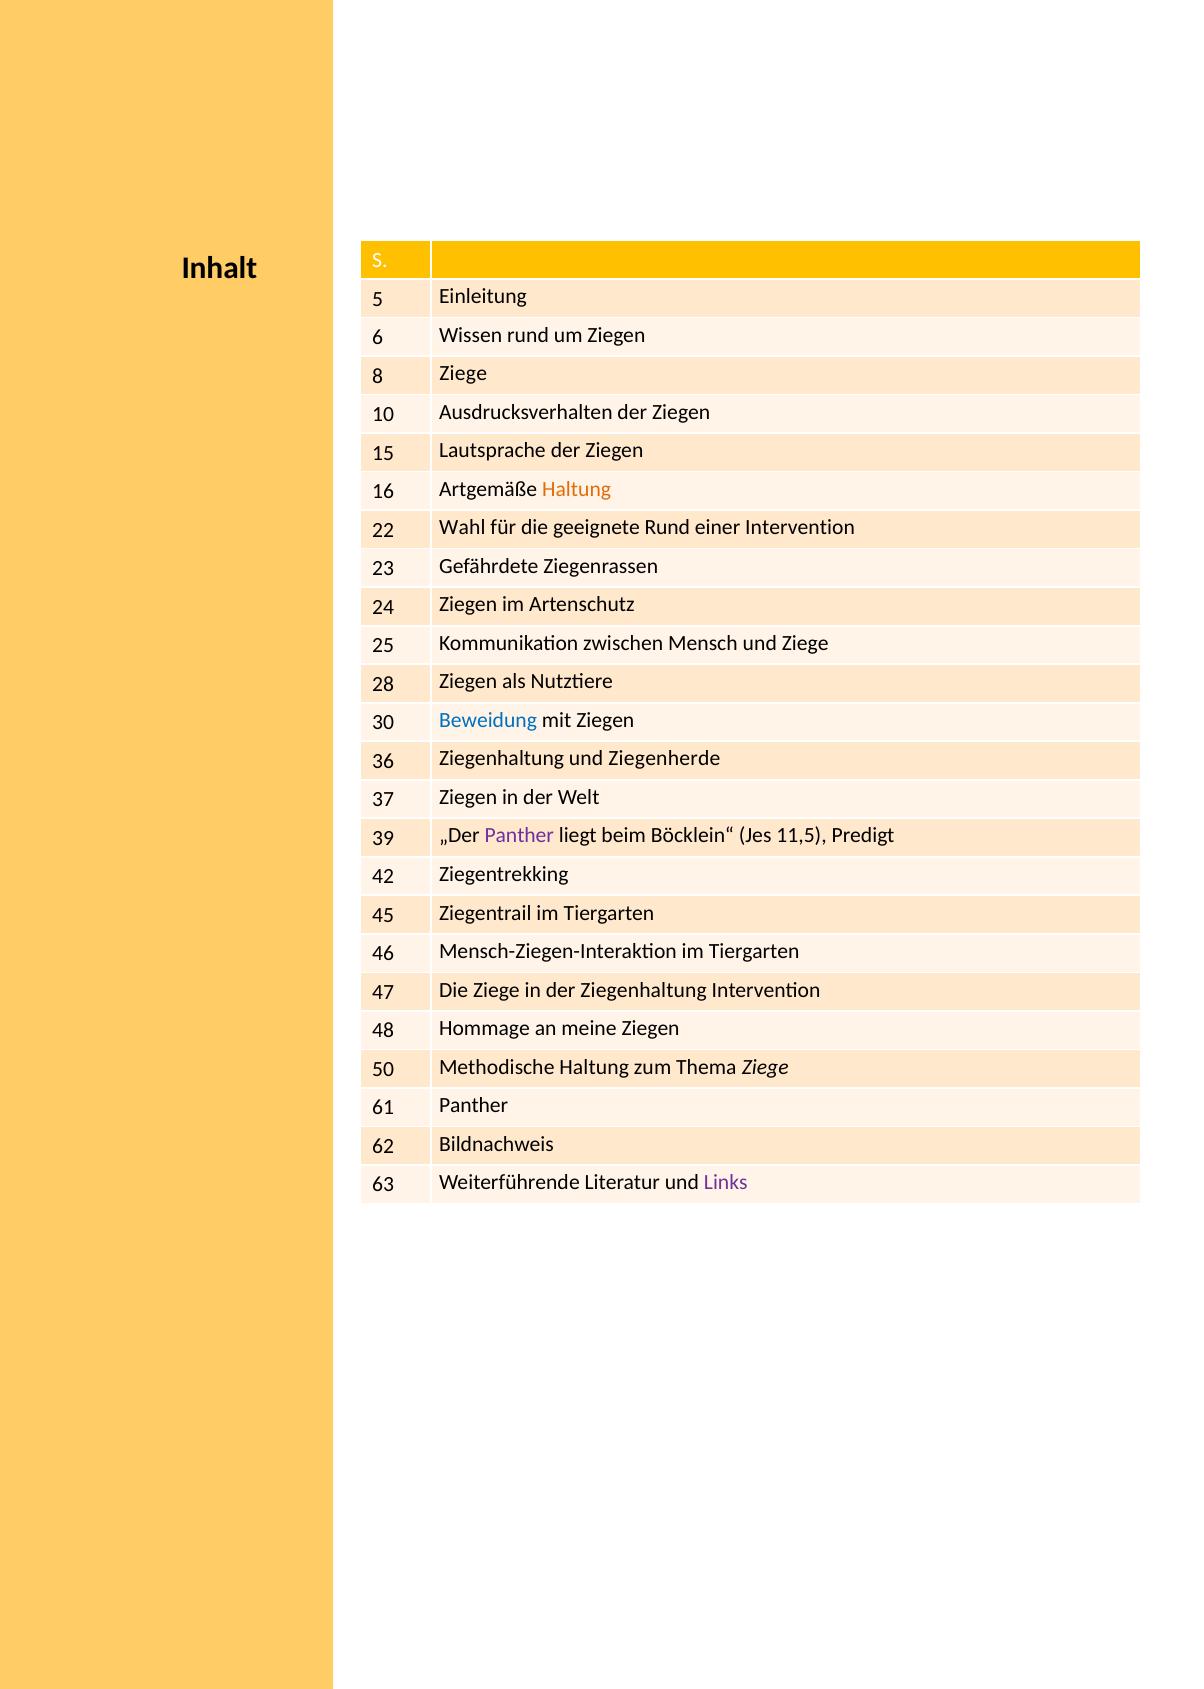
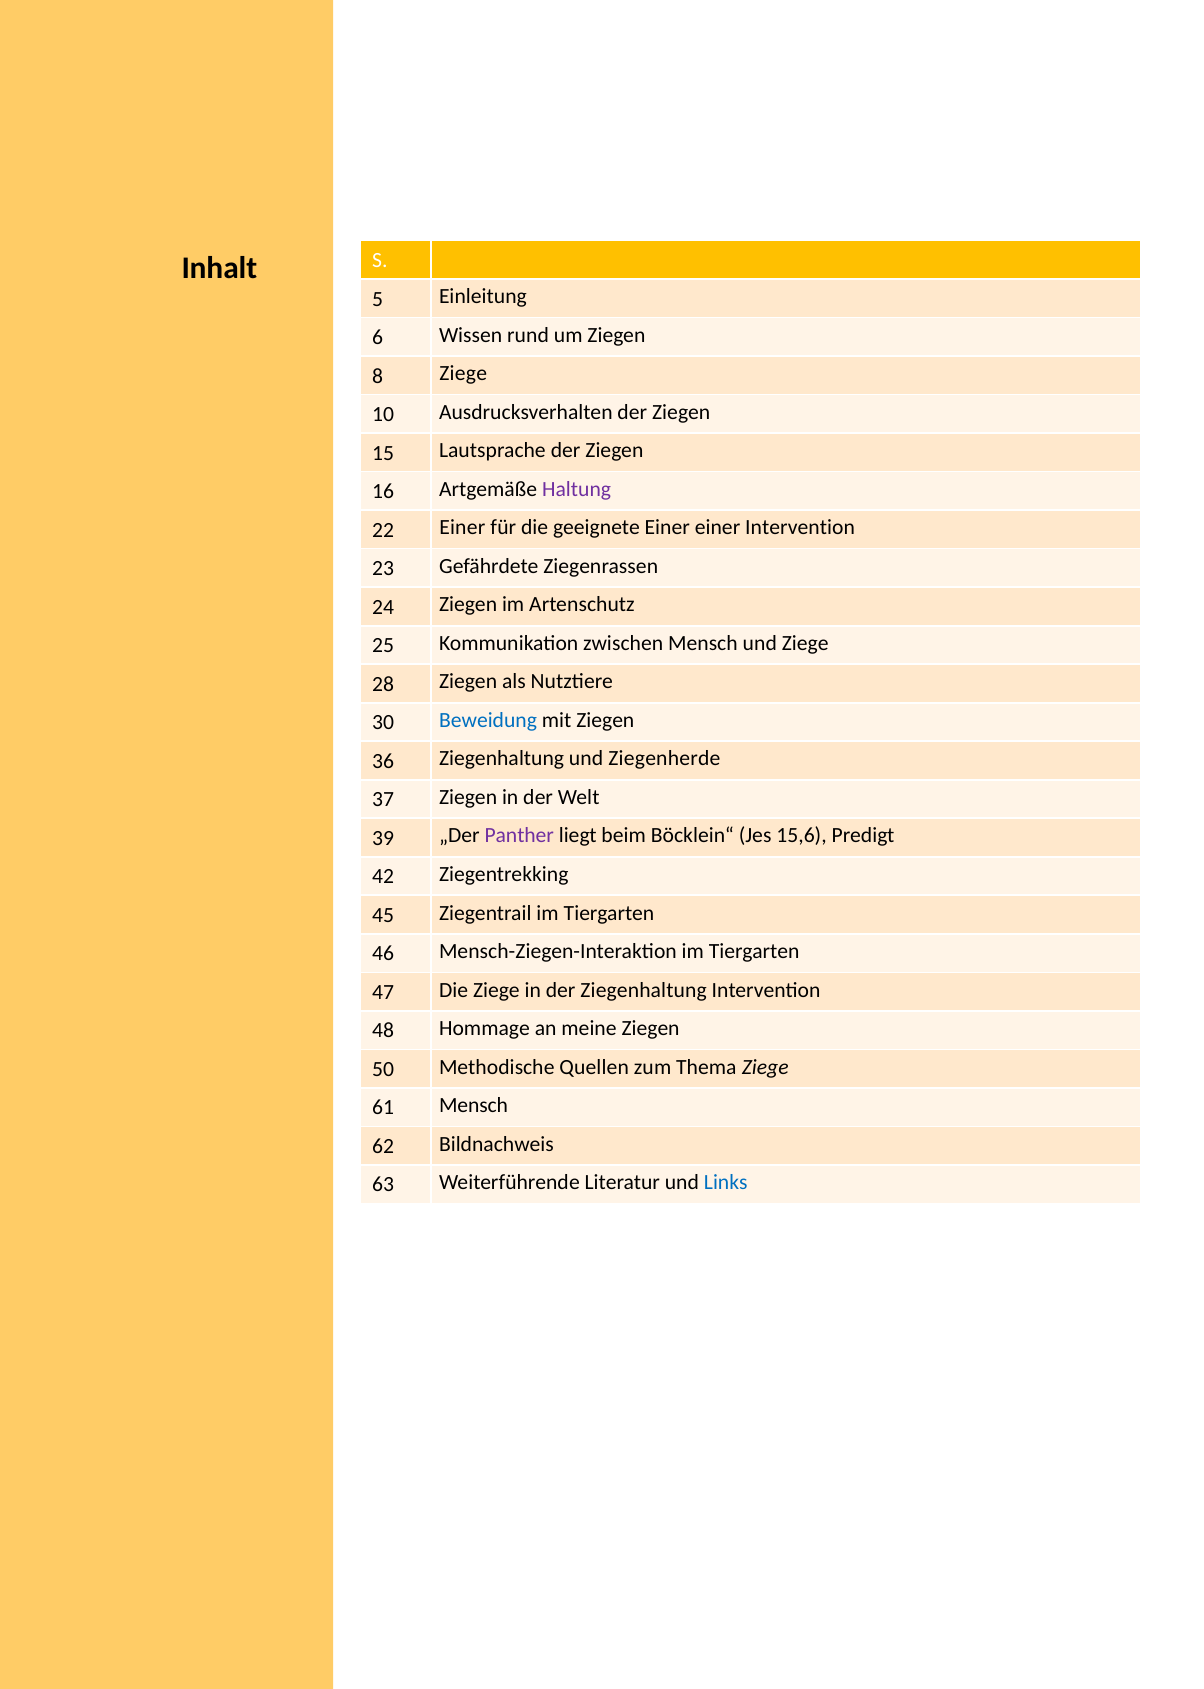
Haltung colour: orange -> purple (577, 489)
22 Wahl: Wahl -> Einer (462, 528)
geeignete Rund: Rund -> Einer (667, 528)
11,5: 11,5 -> 15,6 (802, 836)
Methodische Haltung: Haltung -> Quellen (594, 1067)
61 Panther: Panther -> Mensch (474, 1105)
Links colour: purple -> blue (726, 1182)
